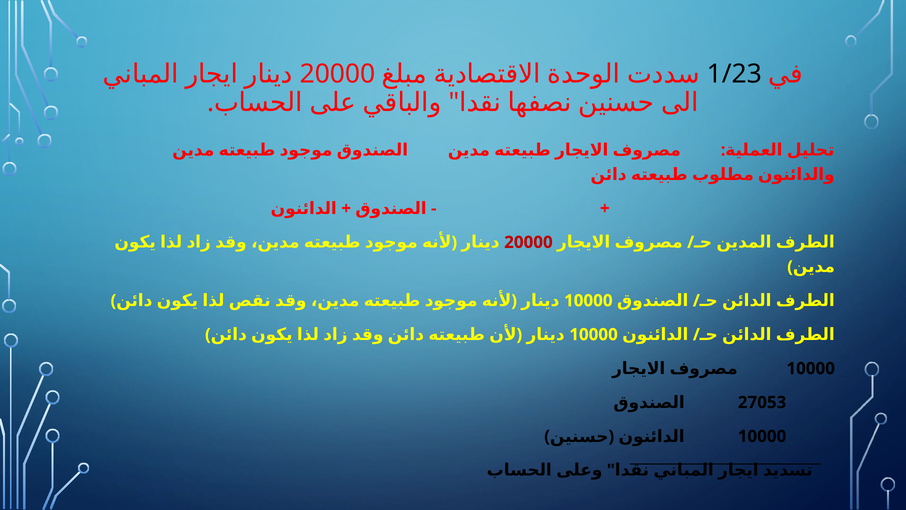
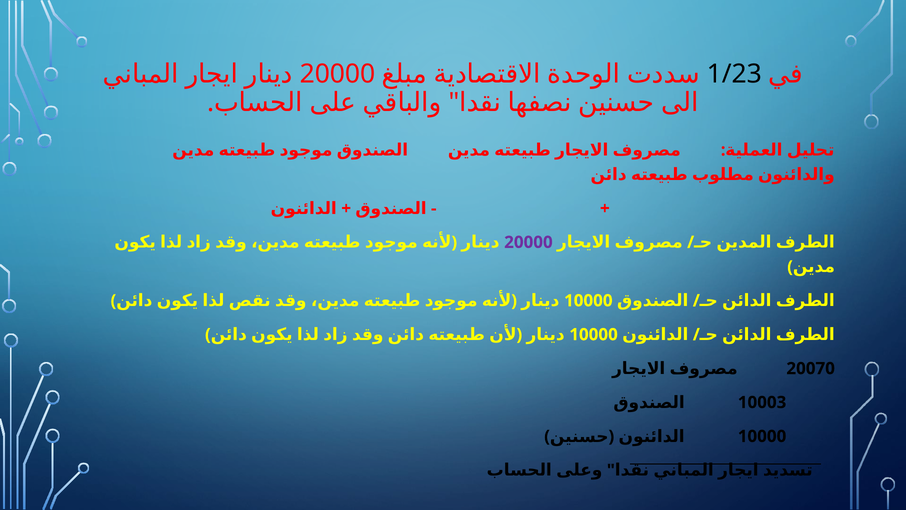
20000 colour: red -> purple (528, 242)
10000: 10000 -> 20070 (811, 368)
27053: 27053 -> 10003 (762, 402)
